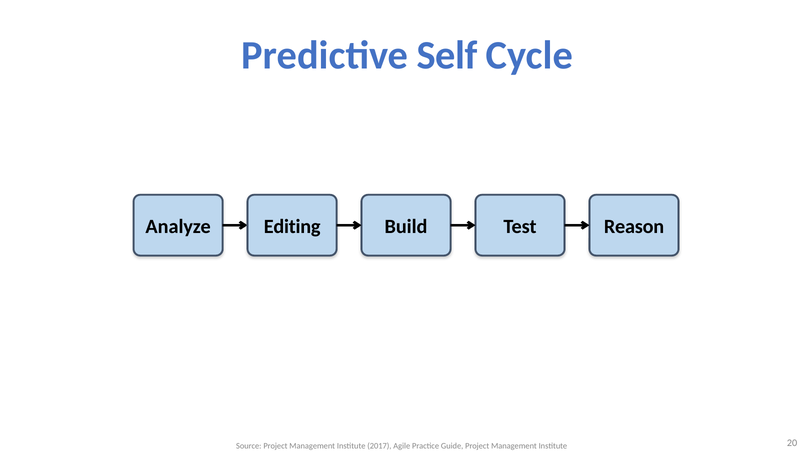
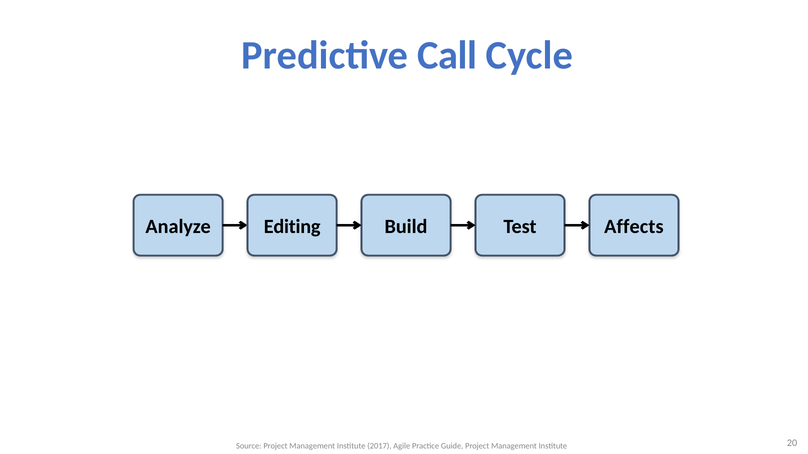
Self: Self -> Call (447, 56)
Reason: Reason -> Affects (634, 227)
